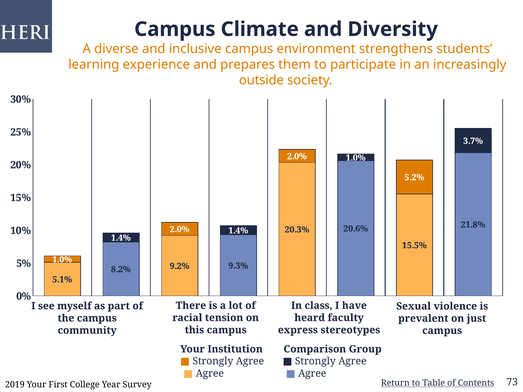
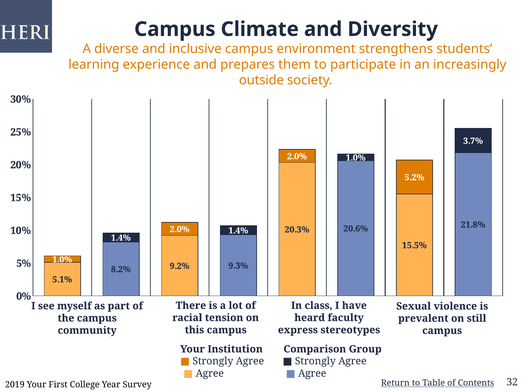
just: just -> still (477, 319)
73: 73 -> 32 (512, 382)
